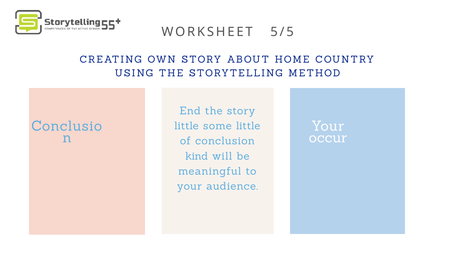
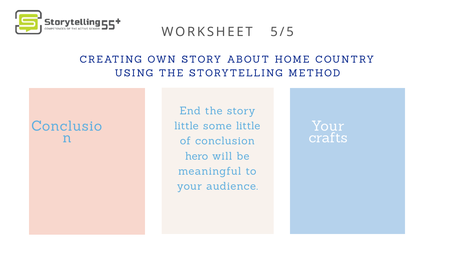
occur: occur -> crafts (328, 138)
kind: kind -> hero (197, 156)
